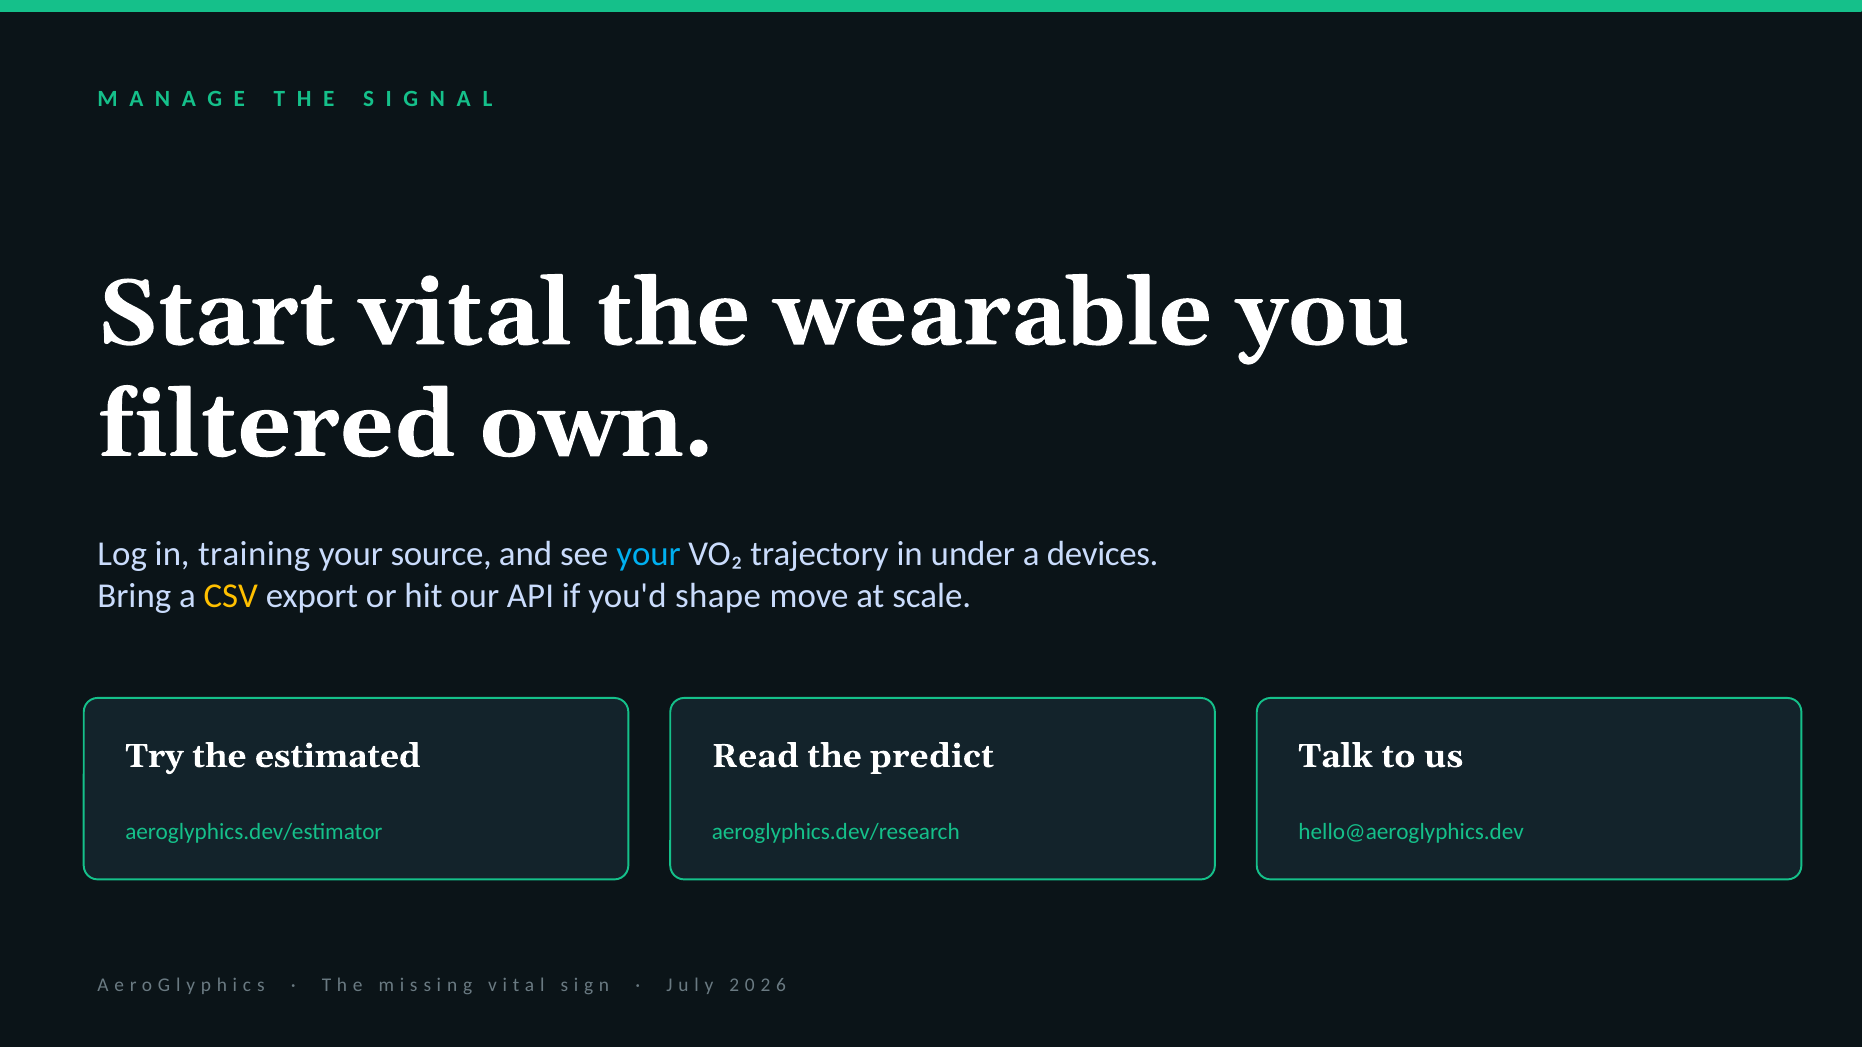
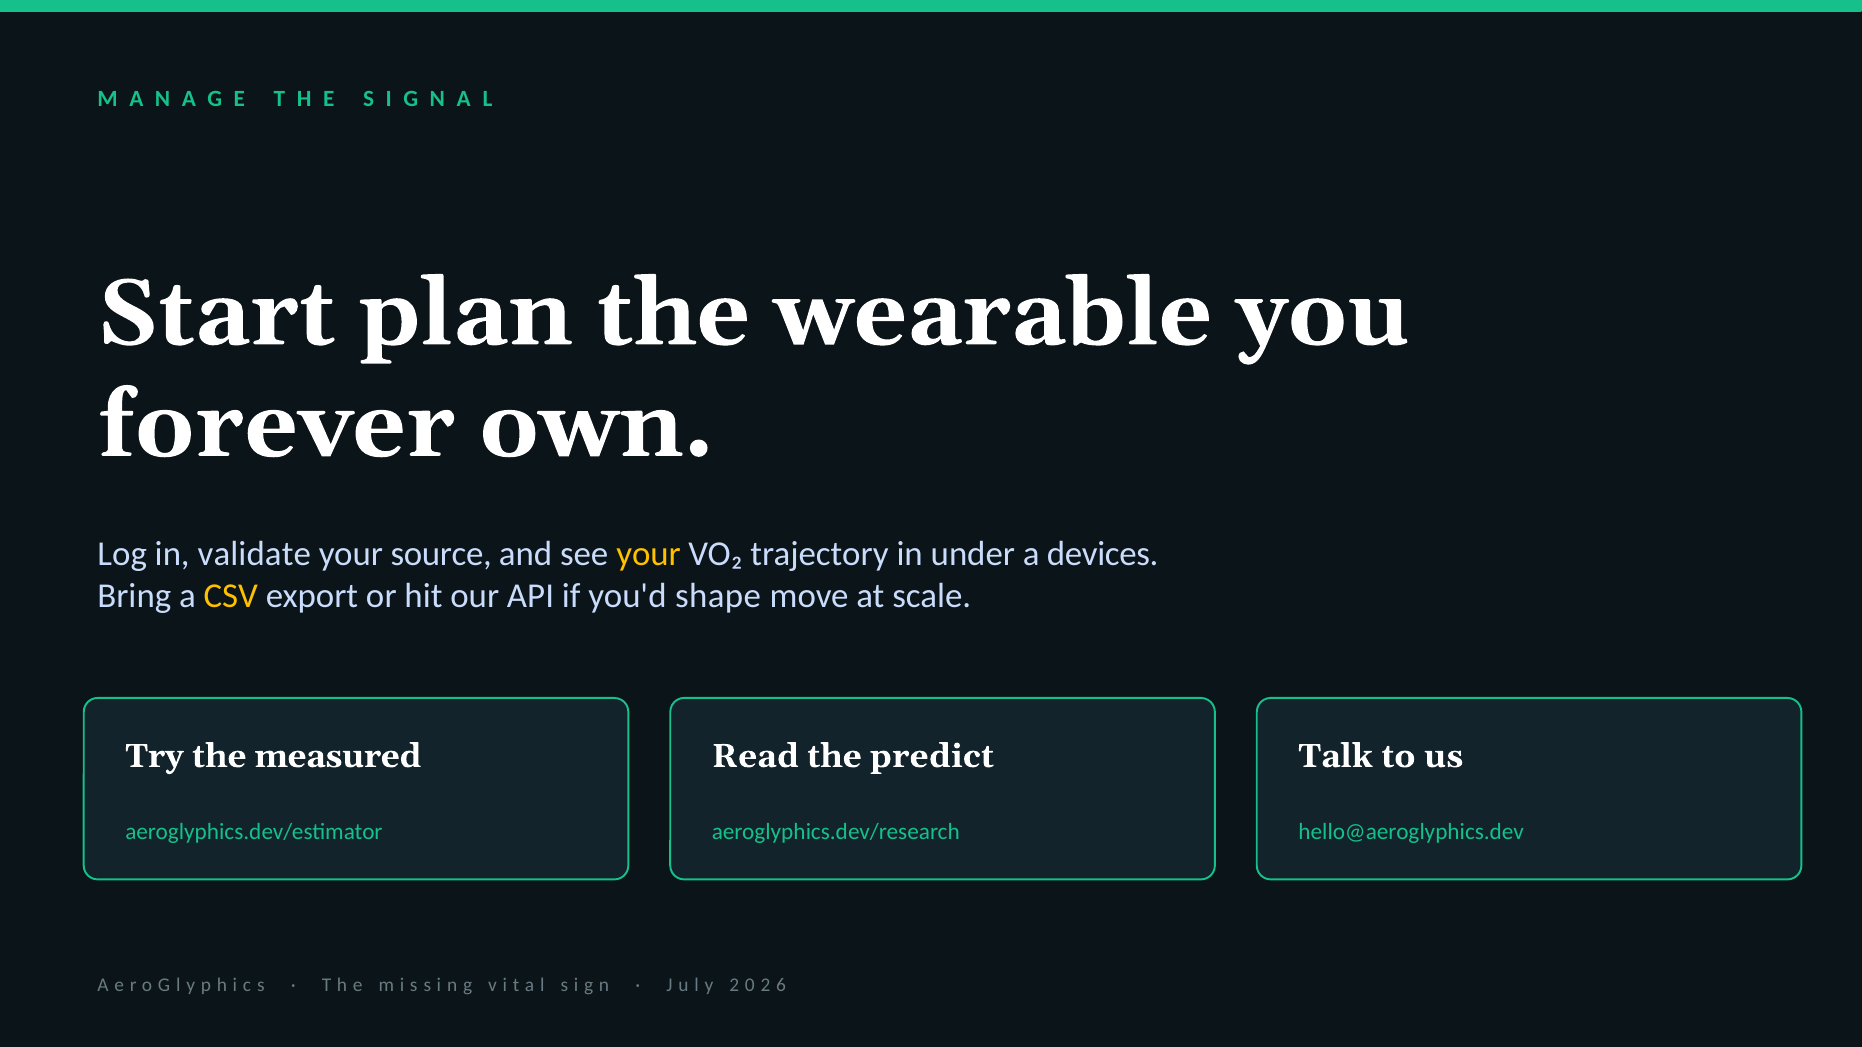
vital: vital -> plan (466, 314)
filtered: filtered -> forever (276, 425)
training: training -> validate (254, 554)
your colour: light blue -> yellow (649, 554)
estimated: estimated -> measured (338, 756)
